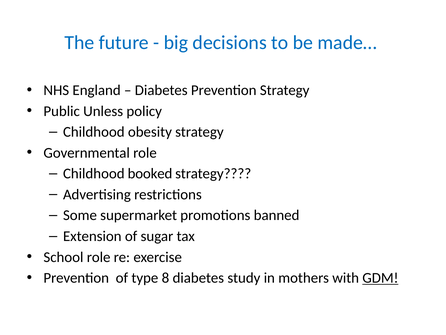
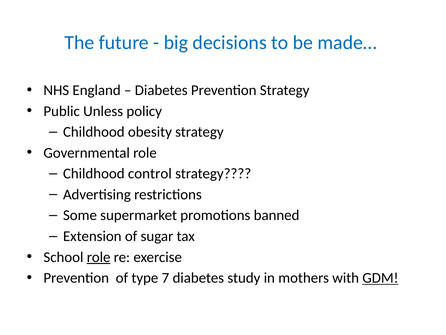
booked: booked -> control (150, 173)
role underline: none -> present (99, 257)
8: 8 -> 7 (165, 278)
